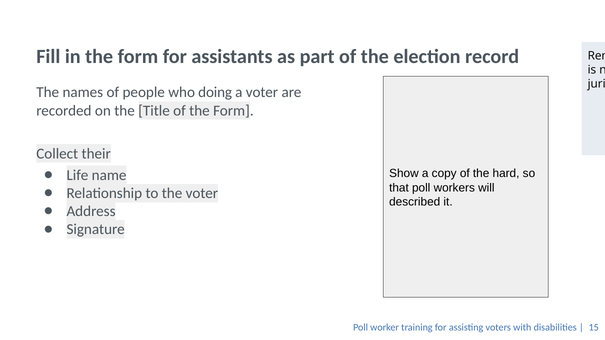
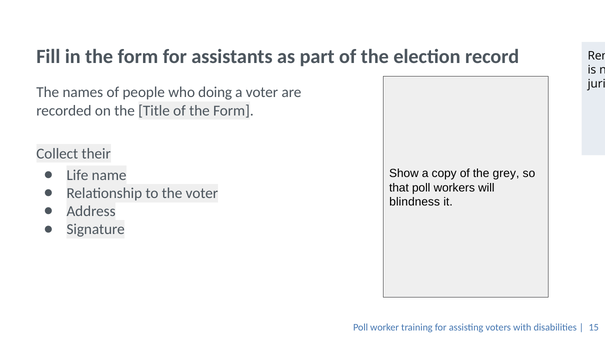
hard: hard -> grey (506, 174)
described: described -> blindness (415, 202)
